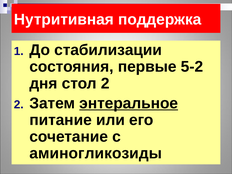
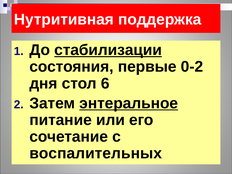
стабилизации underline: none -> present (108, 50)
5-2: 5-2 -> 0-2 (192, 67)
стол 2: 2 -> 6 (105, 83)
аминогликозиды: аминогликозиды -> воспалительных (96, 153)
